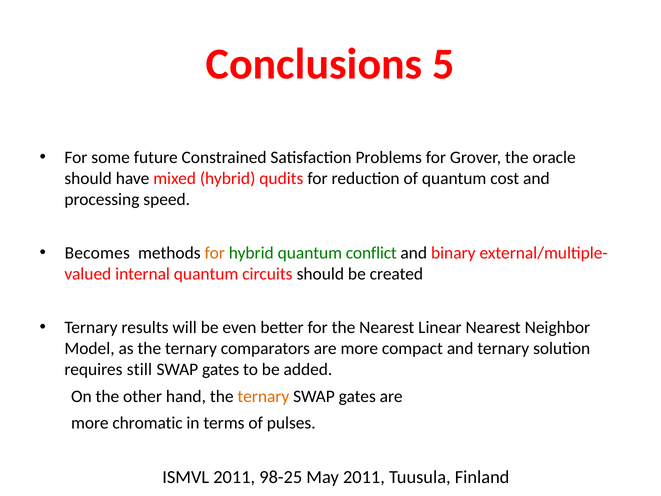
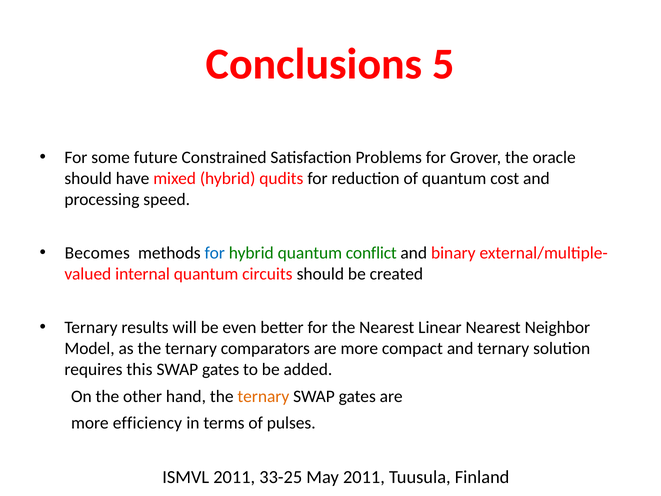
for colour: orange -> blue (215, 253)
still: still -> this (139, 369)
chromatic: chromatic -> efficiency (147, 423)
98-25: 98-25 -> 33-25 (281, 477)
